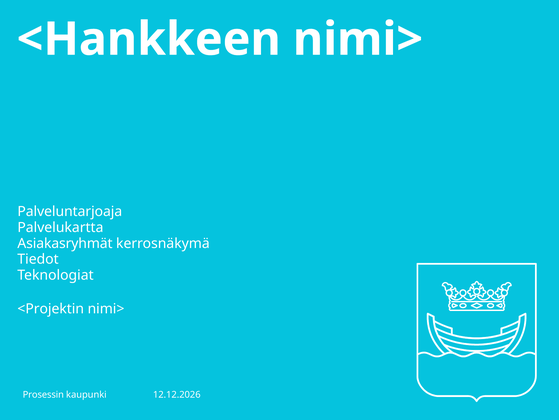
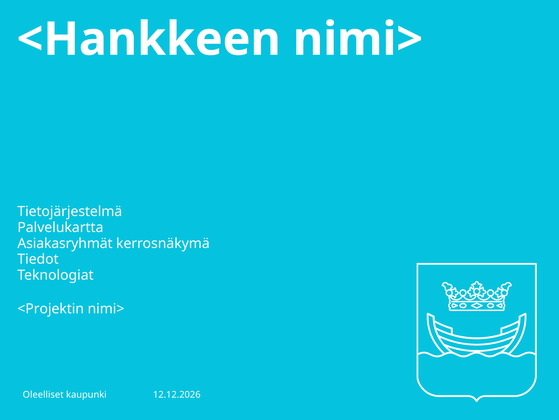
Palveluntarjoaja: Palveluntarjoaja -> Tietojärjestelmä (70, 211)
Prosessin: Prosessin -> Oleelliset (43, 394)
